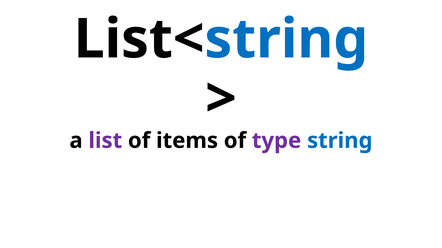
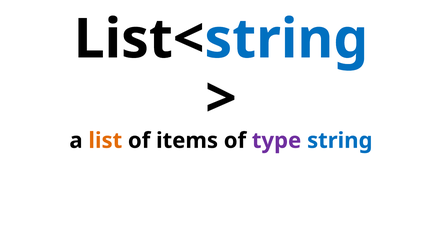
list colour: purple -> orange (105, 141)
